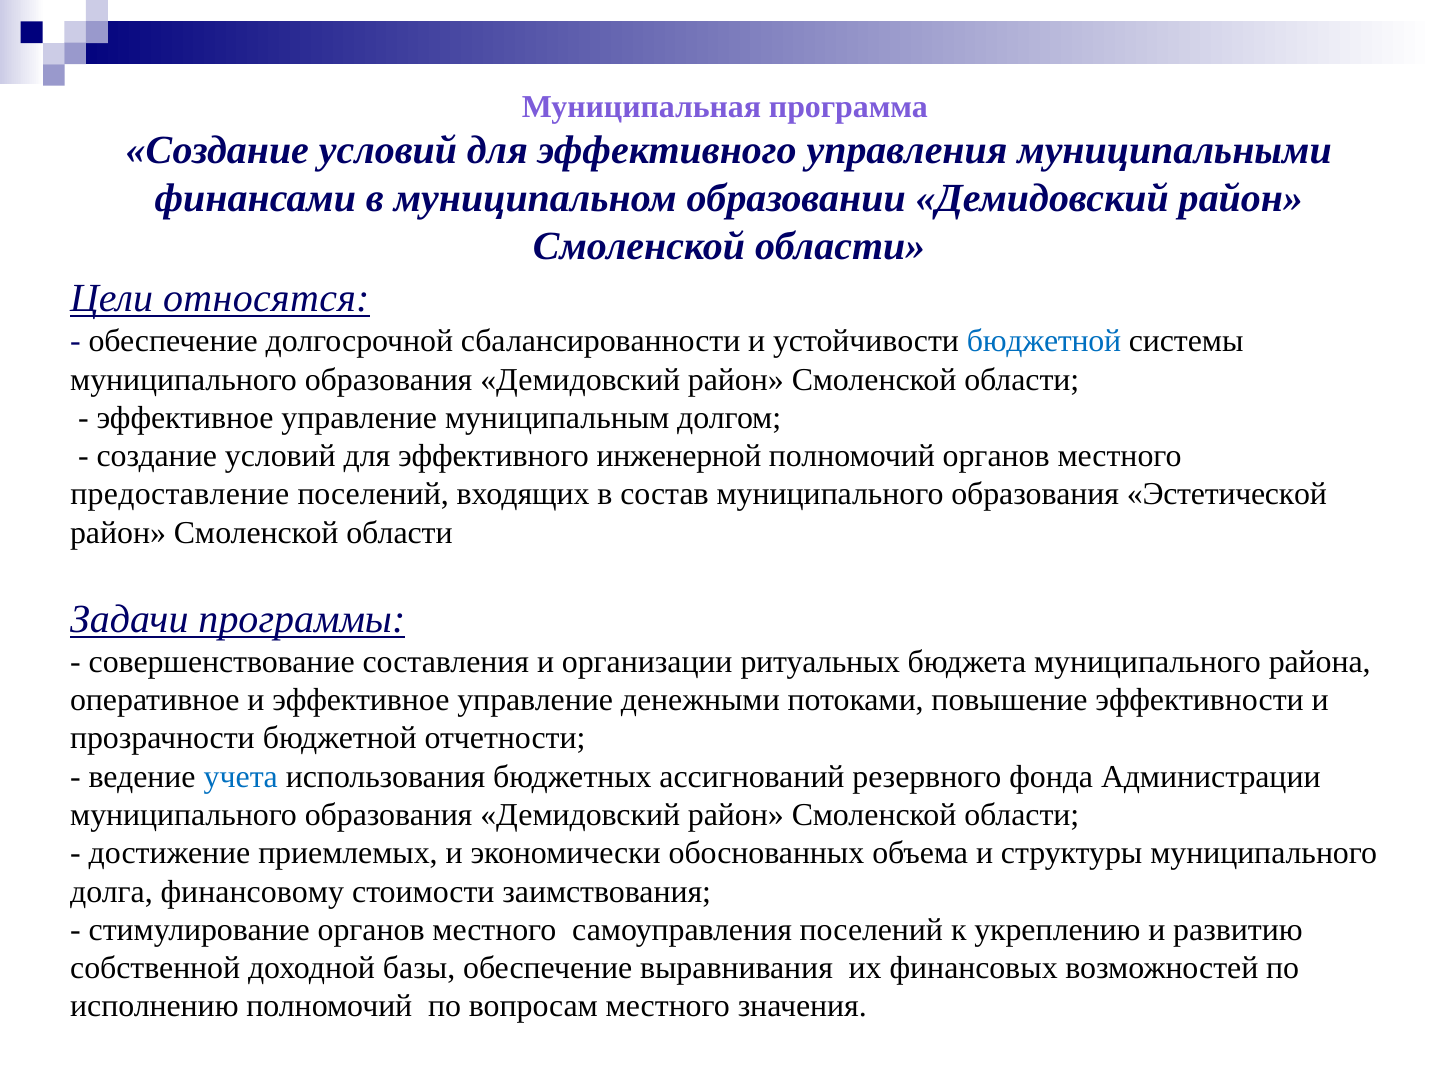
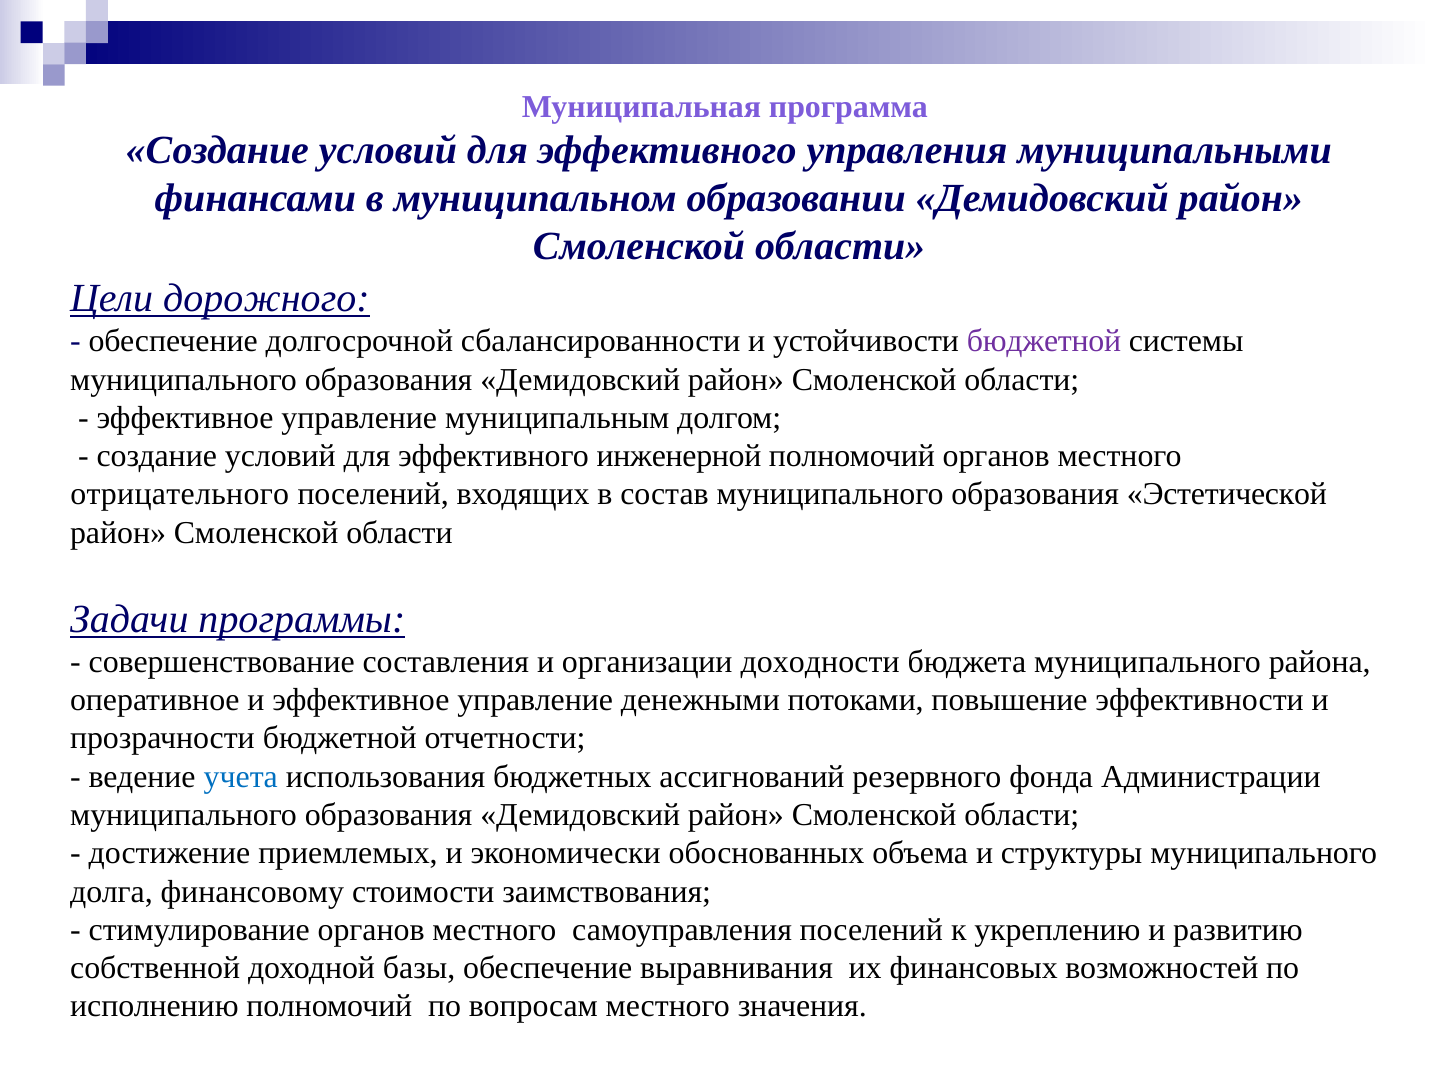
относятся: относятся -> дорожного (266, 299)
бюджетной colour: blue -> purple (1044, 341)
предоставление: предоставление -> отрицательного (180, 494)
ритуальных: ритуальных -> доходности (820, 662)
